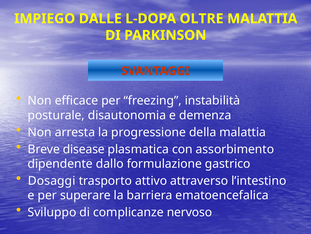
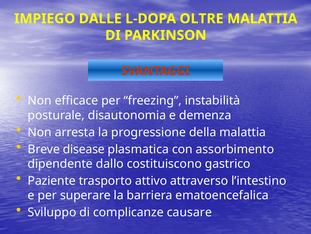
formulazione: formulazione -> costituiscono (164, 163)
Dosaggi: Dosaggi -> Paziente (52, 180)
nervoso: nervoso -> causare (189, 212)
